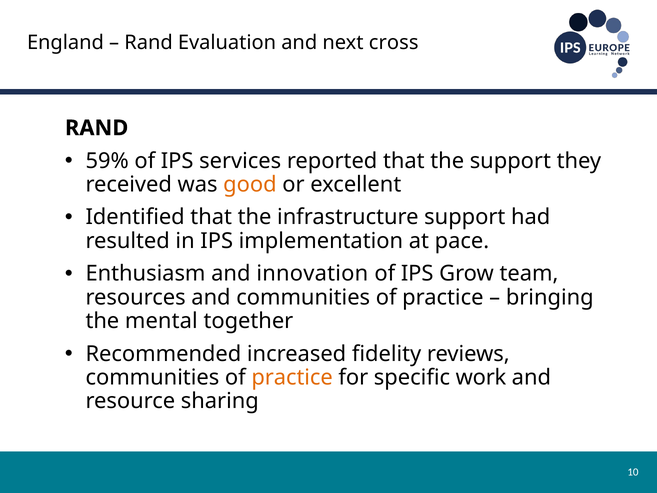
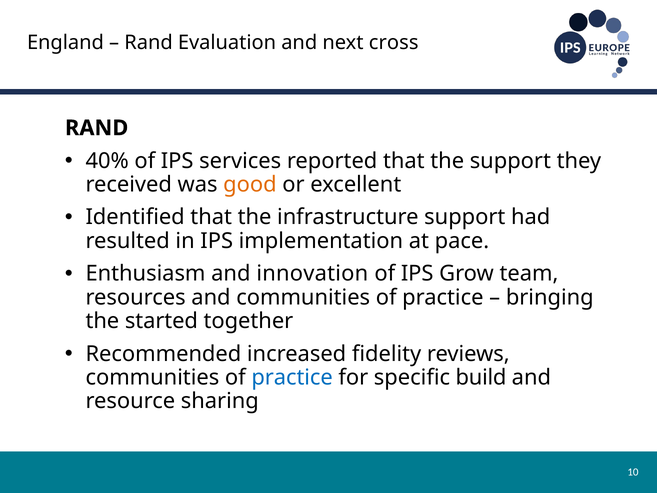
59%: 59% -> 40% (107, 161)
mental: mental -> started (161, 321)
practice colour: orange -> blue (292, 377)
work: work -> build (481, 377)
